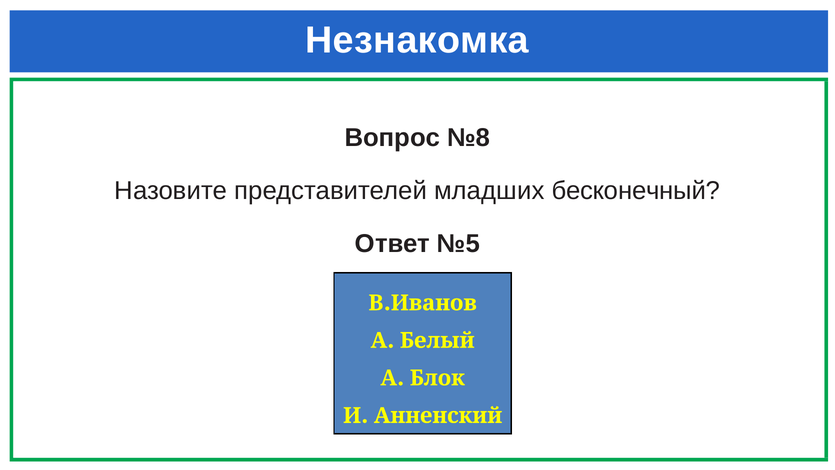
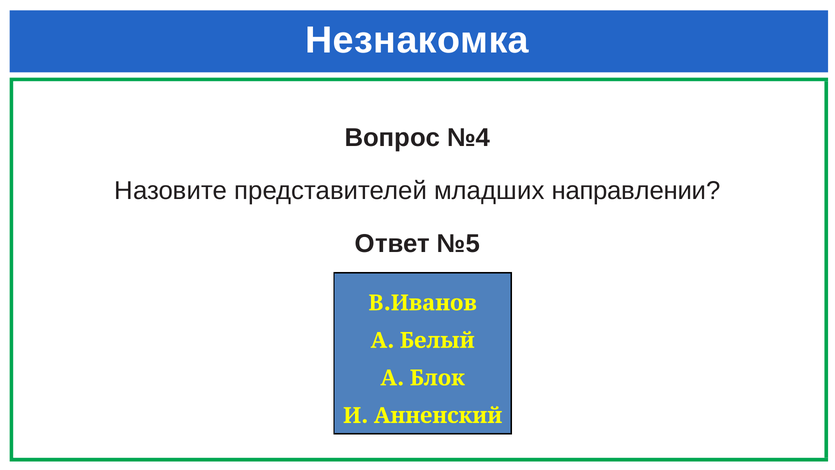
№8: №8 -> №4 (469, 137)
бесконечный: бесконечный -> направлении (636, 191)
